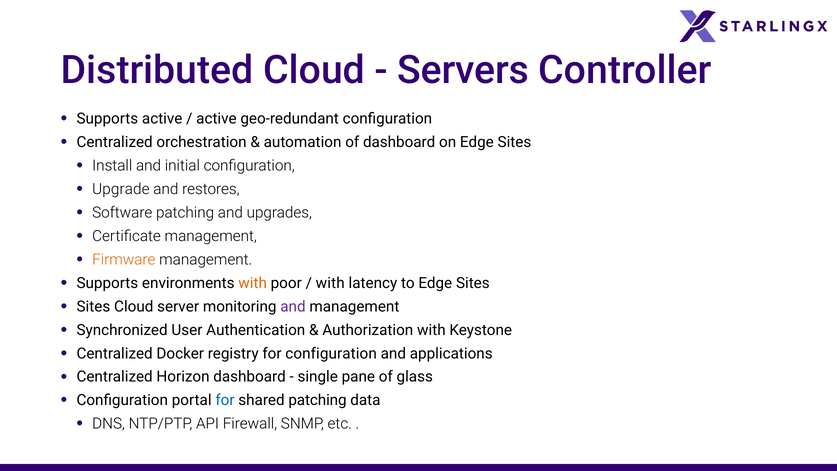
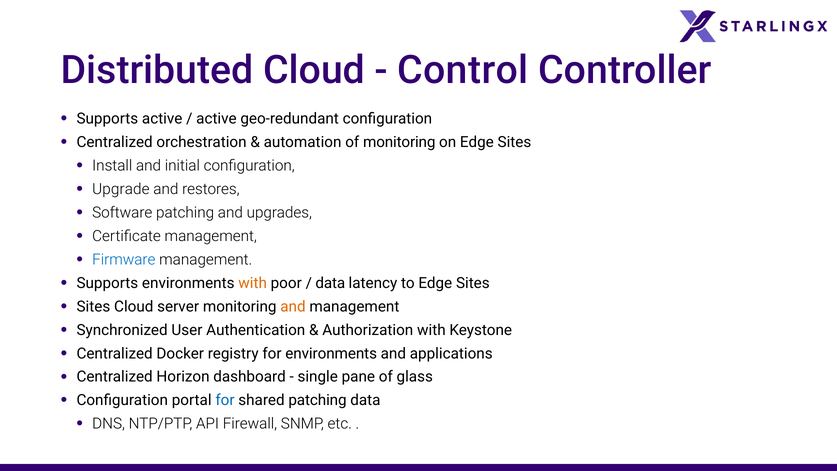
Servers: Servers -> Control (463, 70)
of dashboard: dashboard -> monitoring (399, 142)
Firmware colour: orange -> blue (124, 260)
with: with -> data (330, 283)
and colour: purple -> orange (293, 306)
for configuration: configuration -> environments (331, 353)
